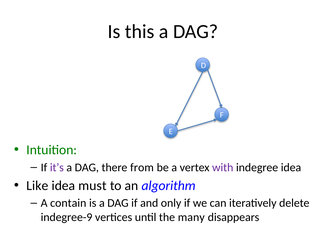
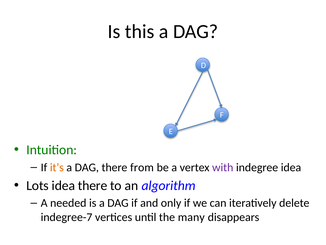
it’s colour: purple -> orange (57, 167)
Like: Like -> Lots (38, 185)
idea must: must -> there (93, 185)
contain: contain -> needed (68, 203)
indegree-9: indegree-9 -> indegree-7 (67, 217)
